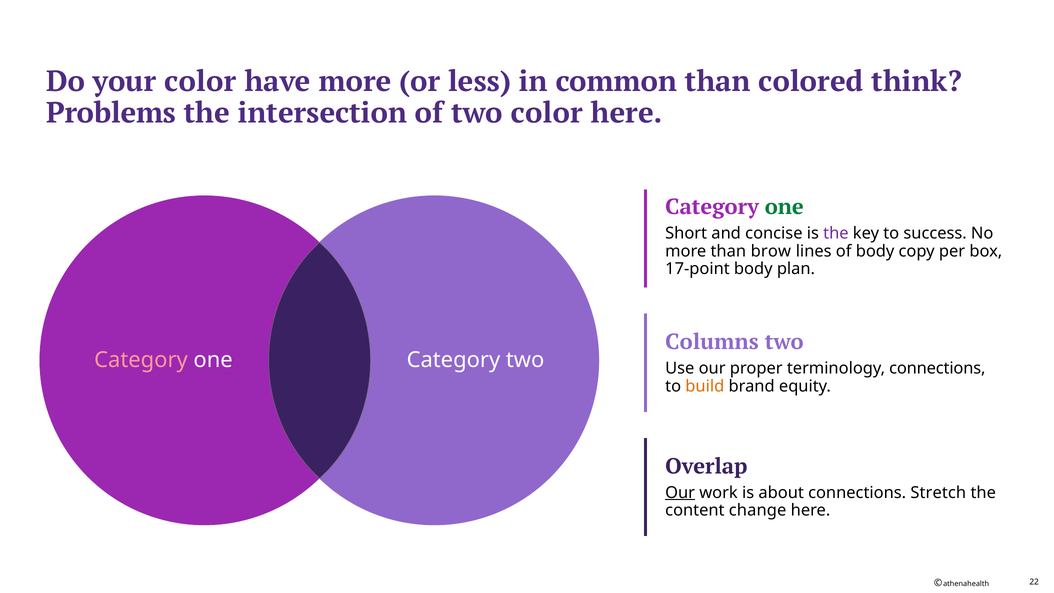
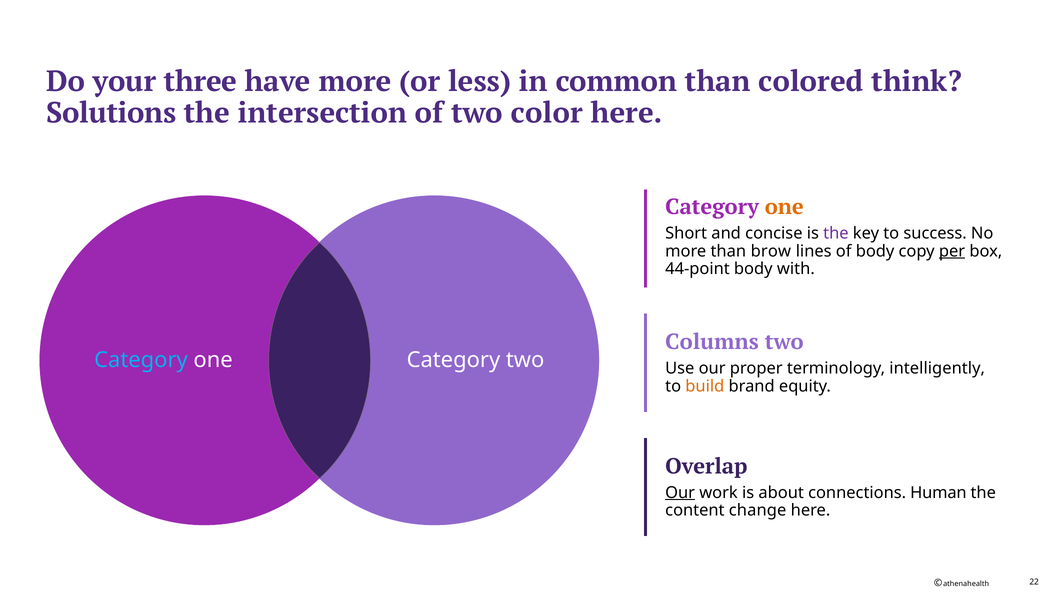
your color: color -> three (201, 81)
Problems: Problems -> Solutions (111, 113)
one colour: green -> orange (784, 207)
per underline: none -> present (952, 251)
17-point: 17-point -> 44-point (697, 269)
plan: plan -> with (796, 269)
Category colour: pink -> light blue (141, 360)
terminology connections: connections -> intelligently (937, 368)
Stretch: Stretch -> Human (938, 492)
